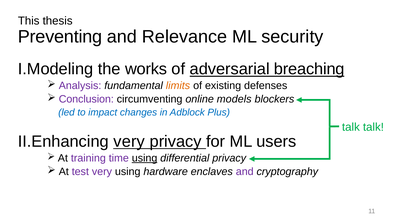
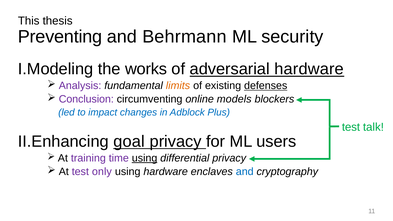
Relevance: Relevance -> Behrmann (184, 37)
adversarial breaching: breaching -> hardware (309, 69)
defenses underline: none -> present (266, 86)
talk: talk -> test (351, 127)
very: very -> goal (129, 141)
test very: very -> only (102, 172)
and colour: purple -> blue (245, 172)
